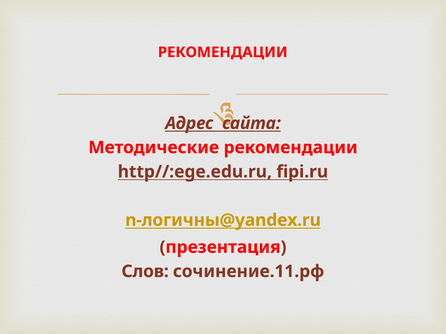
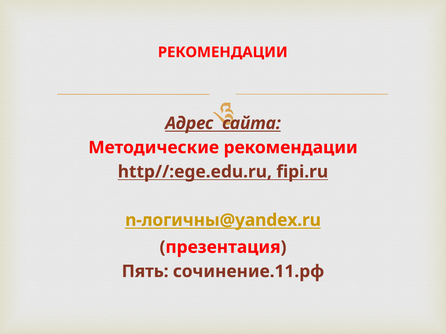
Слов: Слов -> Пять (145, 272)
